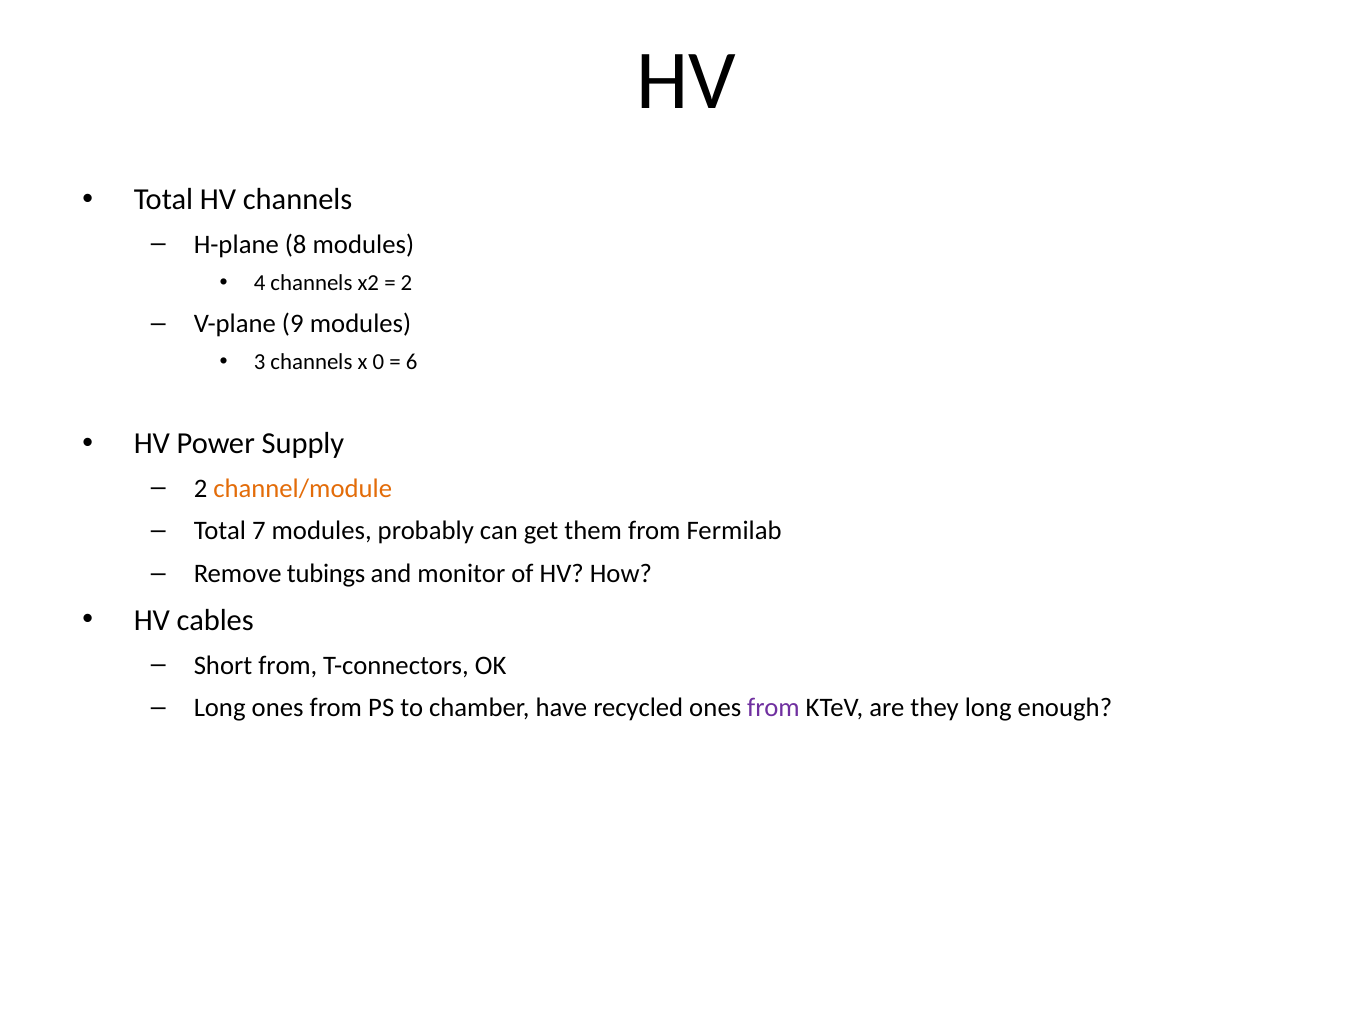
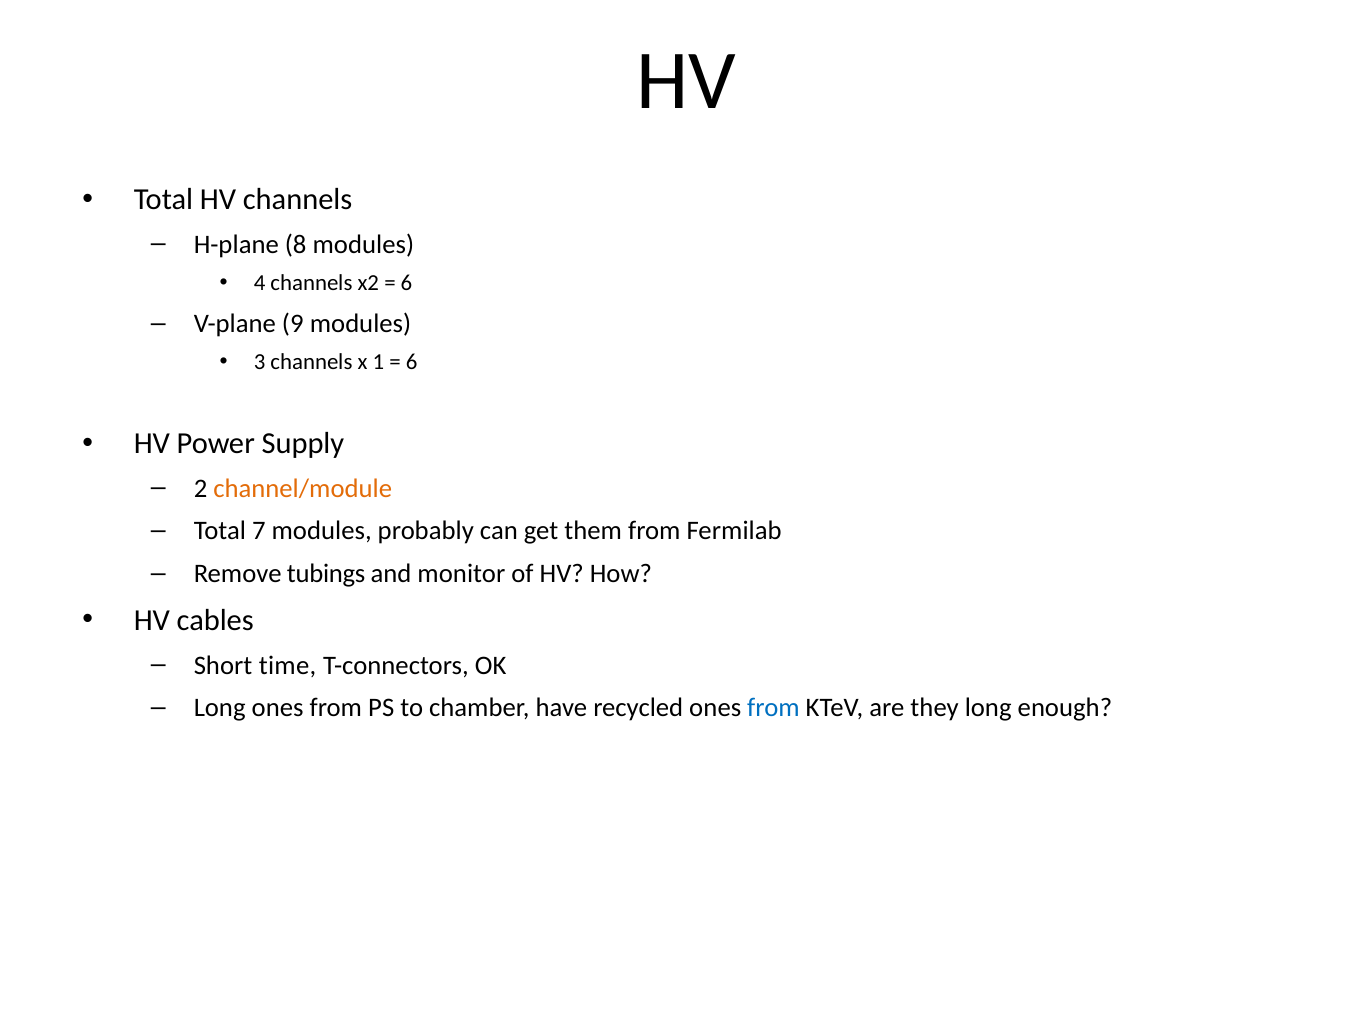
2: 2 -> 6 (407, 283)
0: 0 -> 1 (378, 362)
Short from: from -> time (288, 665)
from colour: purple -> blue (773, 708)
